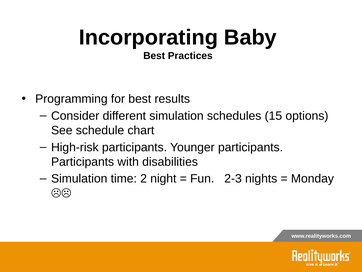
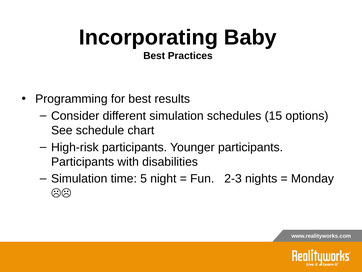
2: 2 -> 5 (144, 178)
